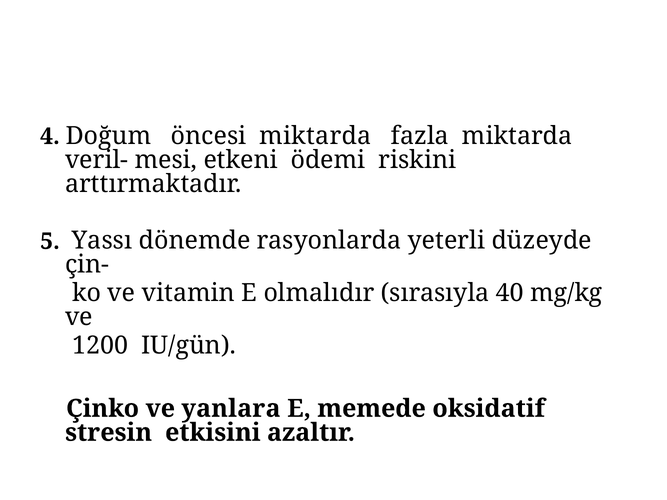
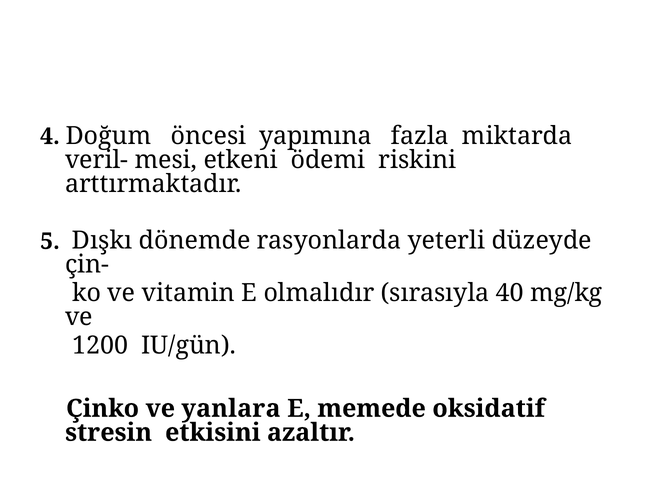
öncesi miktarda: miktarda -> yapımına (315, 136)
Yassı: Yassı -> Dışkı (102, 241)
